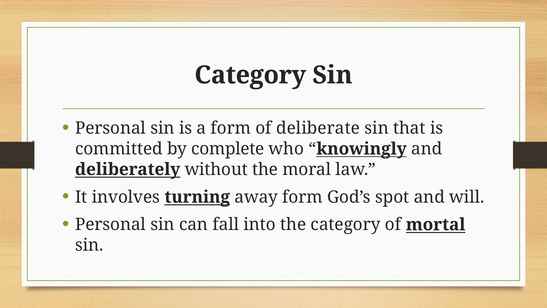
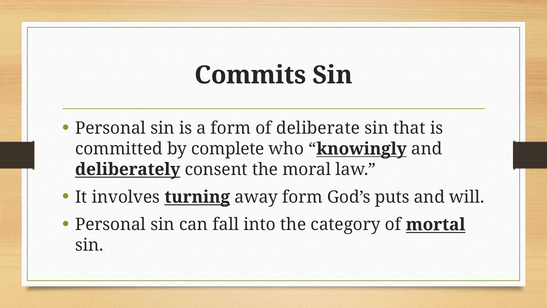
Category: Category -> Commits (250, 75)
without: without -> consent (216, 169)
spot: spot -> puts (392, 197)
